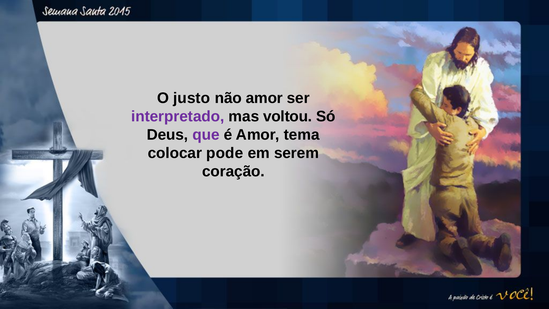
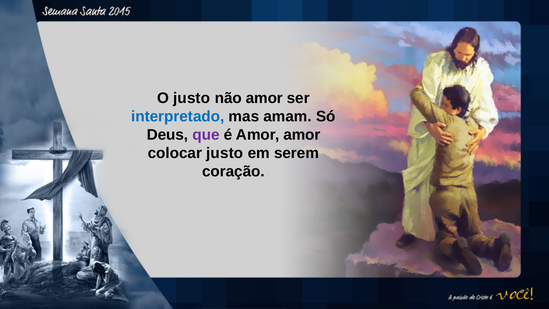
interpretado colour: purple -> blue (178, 116)
voltou: voltou -> amam (288, 116)
Amor tema: tema -> amor (302, 135)
colocar pode: pode -> justo (225, 153)
